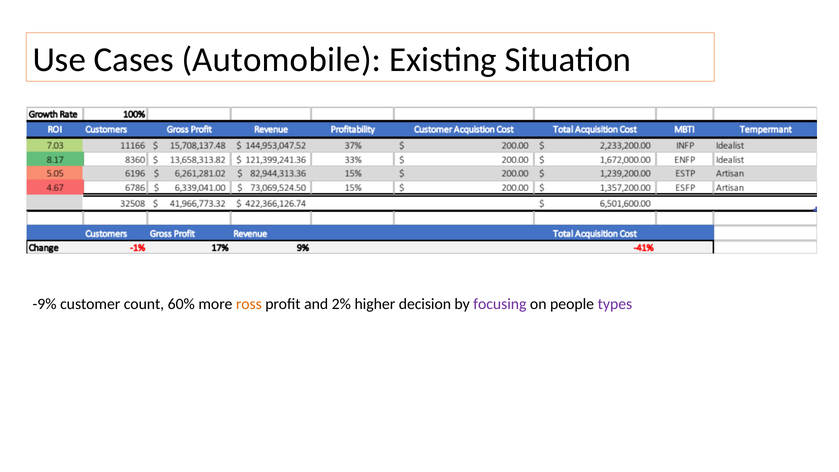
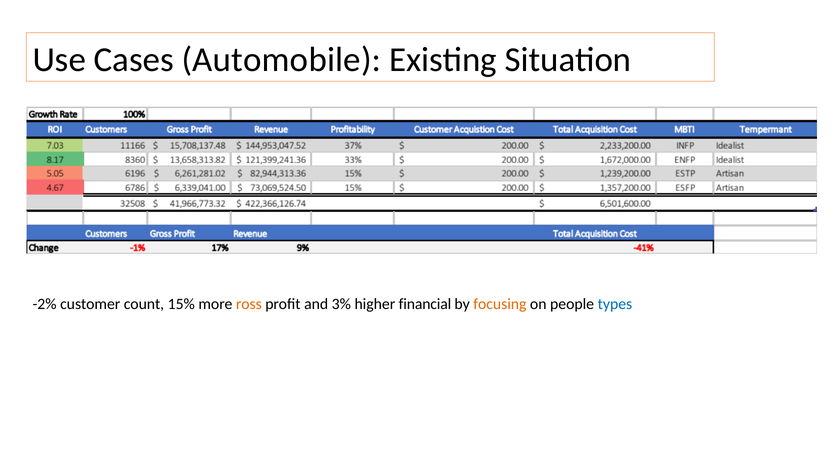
-9%: -9% -> -2% (45, 304)
60%: 60% -> 15% (181, 304)
2%: 2% -> 3% (341, 304)
decision: decision -> financial (425, 304)
focusing colour: purple -> orange (500, 304)
types colour: purple -> blue (615, 304)
